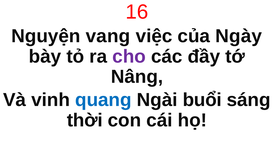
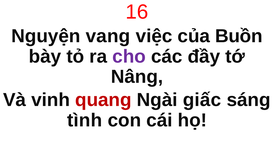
Ngày: Ngày -> Buồn (239, 36)
quang colour: blue -> red (103, 100)
buổi: buổi -> giấc (202, 100)
thời: thời -> tình (85, 120)
